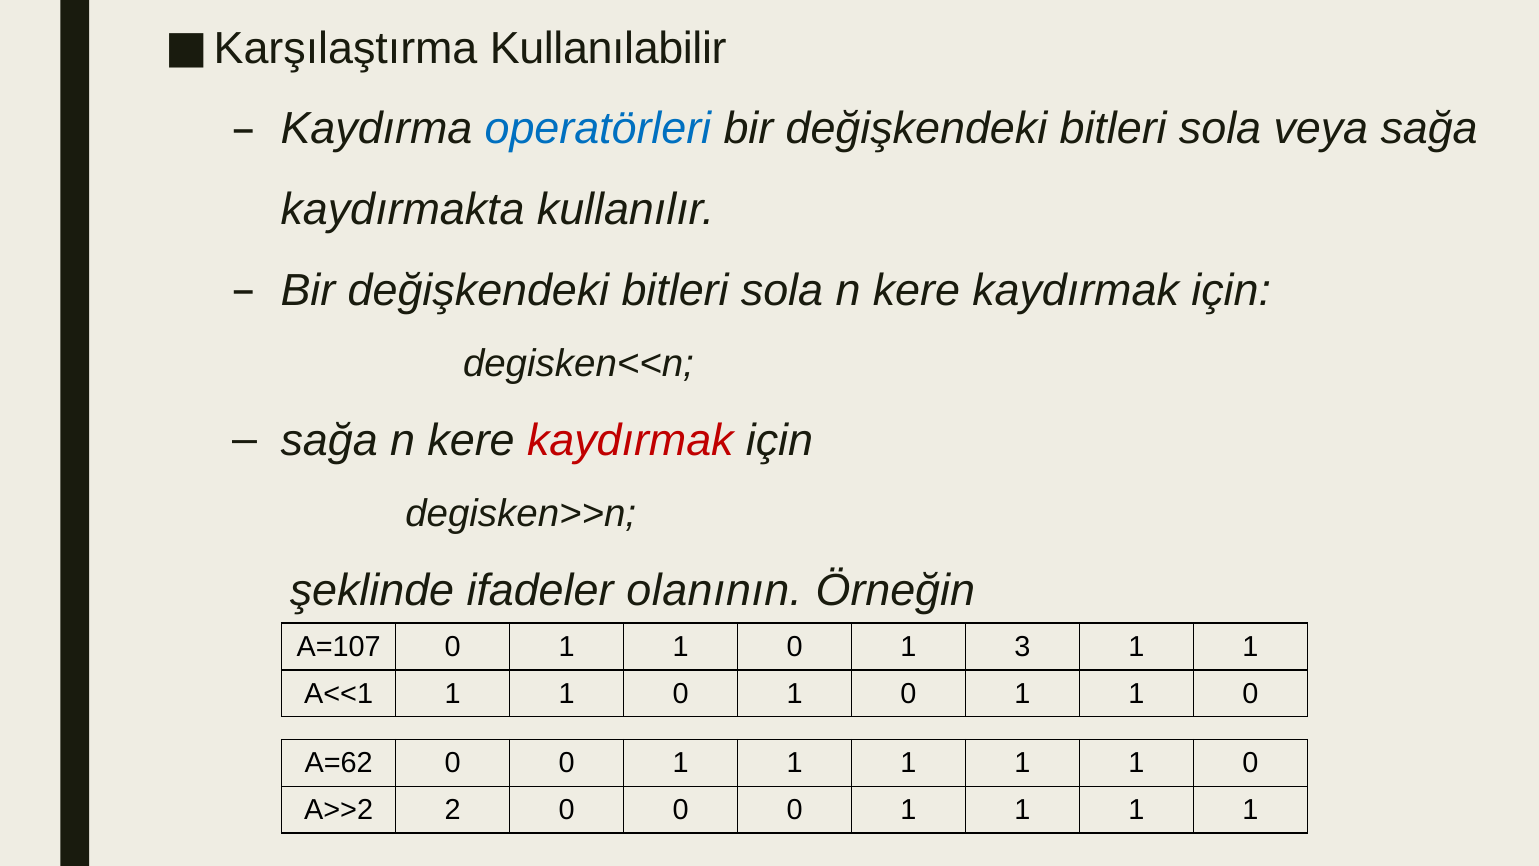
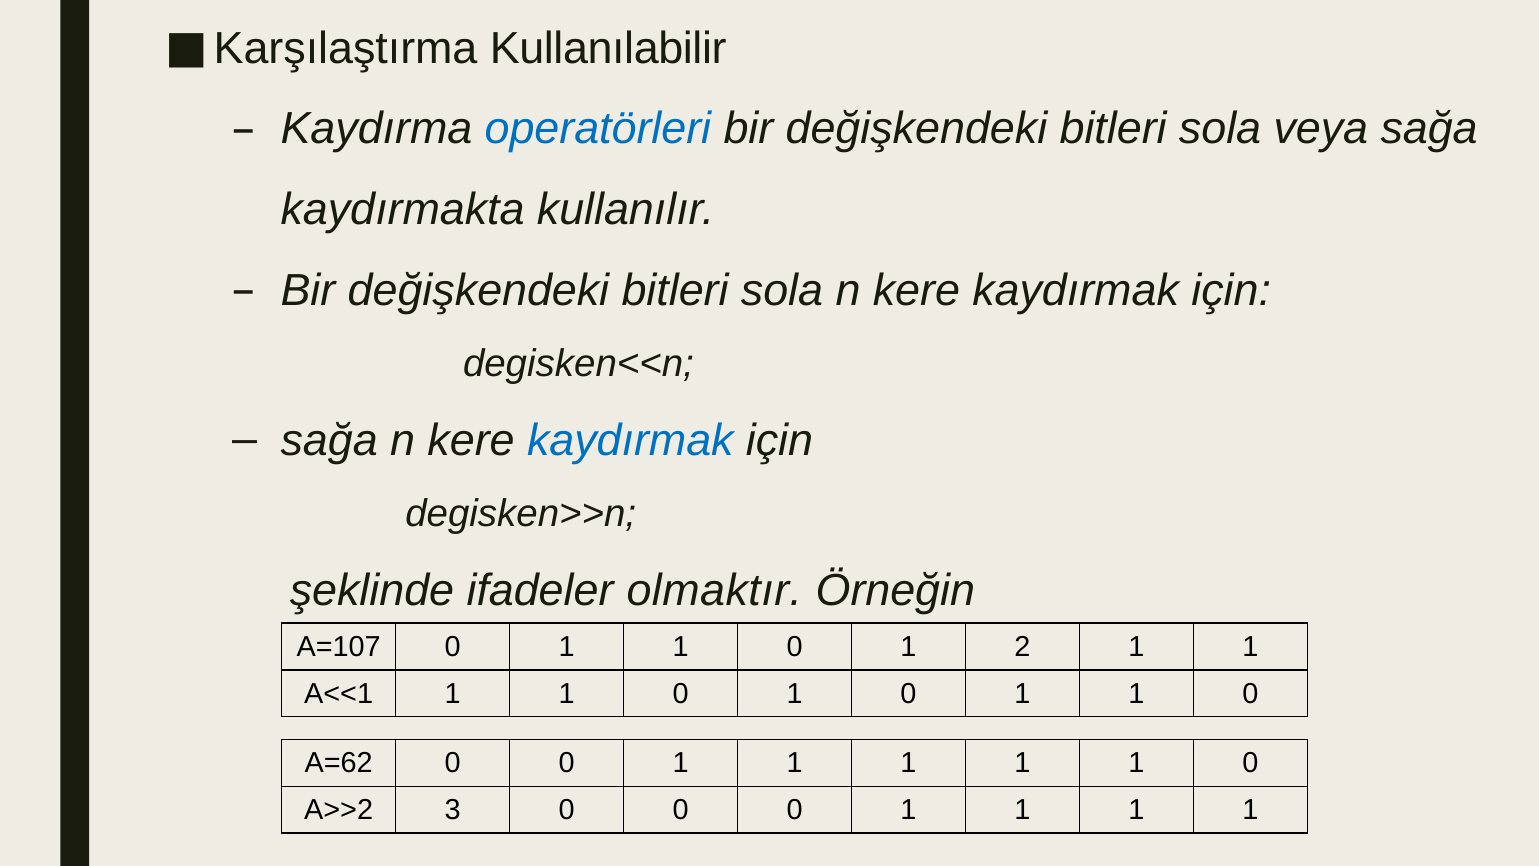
kaydırmak colour: red -> blue (630, 441)
olanının: olanının -> olmaktır (714, 591)
3: 3 -> 2 (1022, 647)
2: 2 -> 3 (453, 810)
